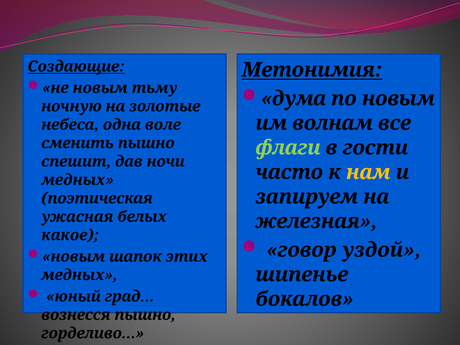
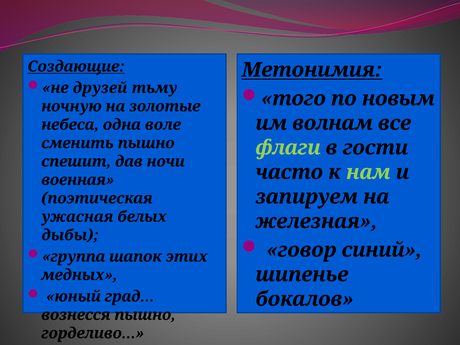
не новым: новым -> друзей (100, 88)
дума: дума -> того (293, 99)
нам colour: yellow -> light green (368, 172)
медных: медных -> военная (78, 180)
какое: какое -> дыбы (70, 235)
уздой: уздой -> синий (382, 250)
новым: новым -> группа (74, 257)
